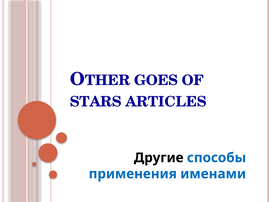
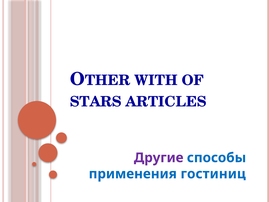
GOES: GOES -> WITH (156, 80)
Другие colour: black -> purple (159, 158)
именами: именами -> гостиниц (213, 174)
